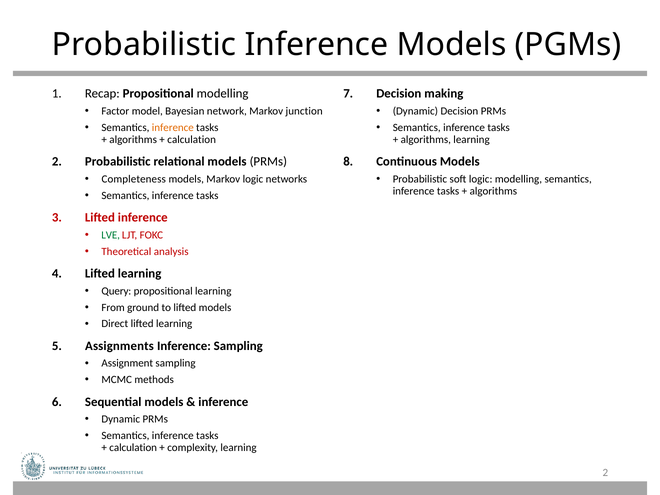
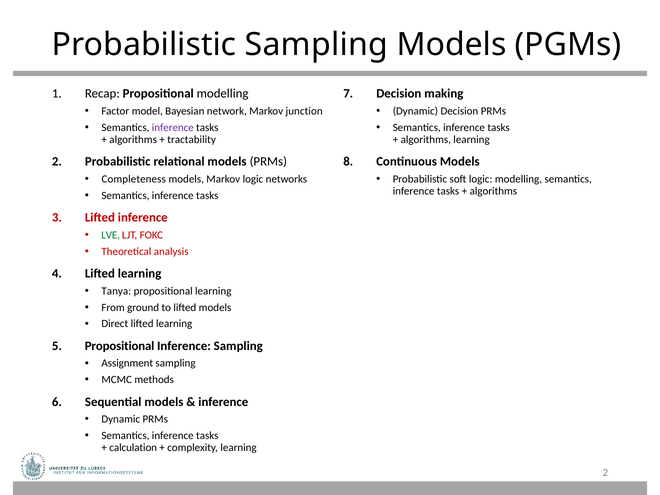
Probabilistic Inference: Inference -> Sampling (316, 45)
inference colour: orange -> purple (173, 128)
calculation: calculation -> tractability (192, 140)
Query: Query -> Tanya (116, 291)
Assignments: Assignments -> Propositional (120, 346)
